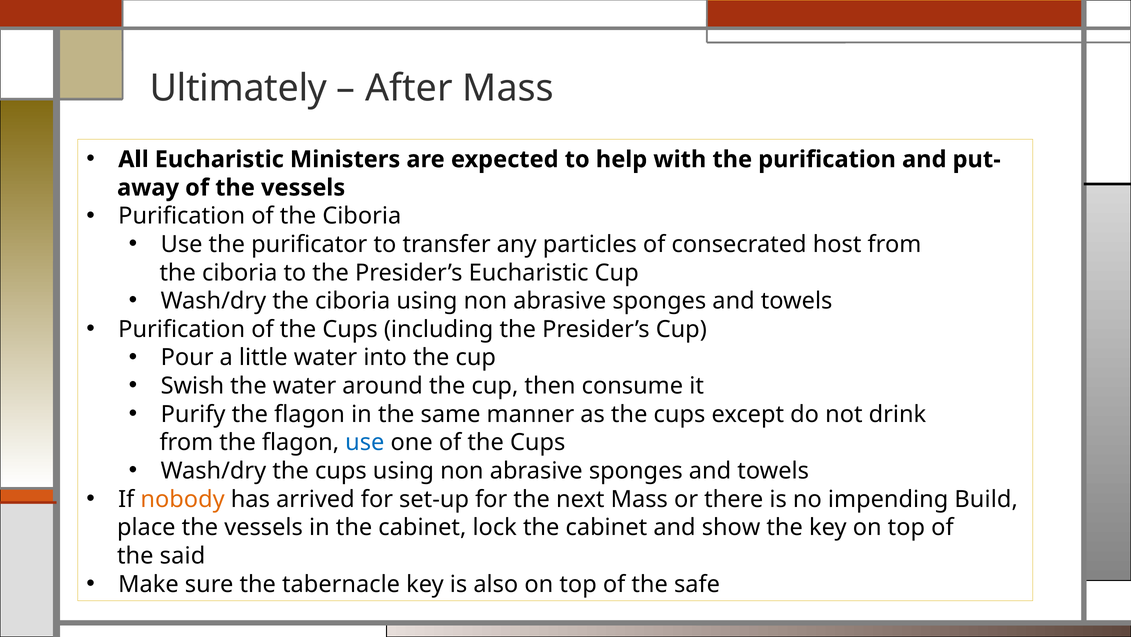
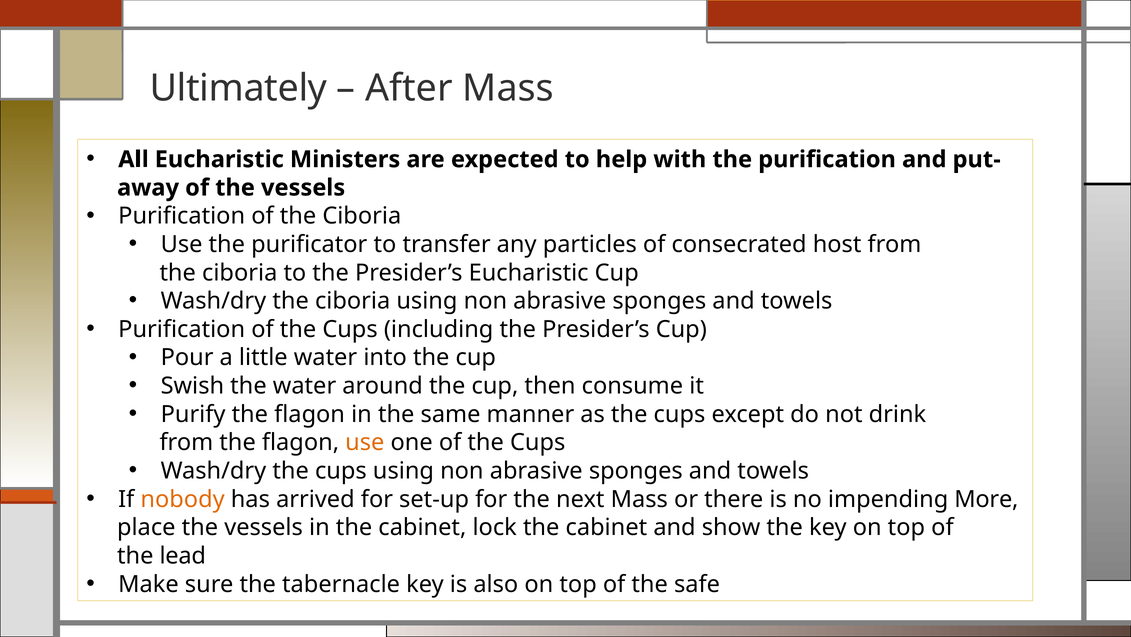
use colour: blue -> orange (365, 442)
Build: Build -> More (986, 499)
said: said -> lead (183, 555)
